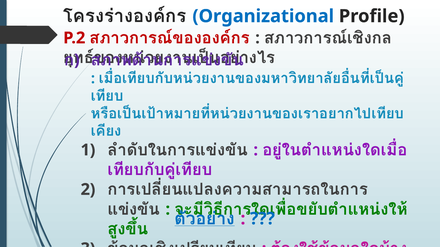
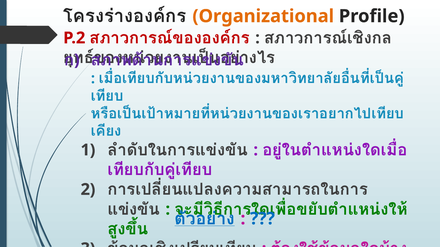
Organizational colour: blue -> orange (263, 16)
